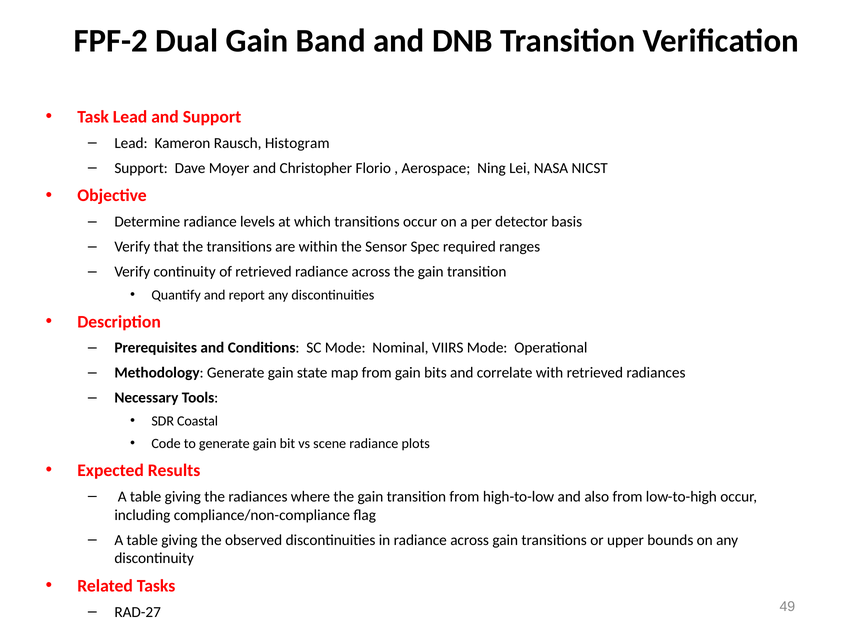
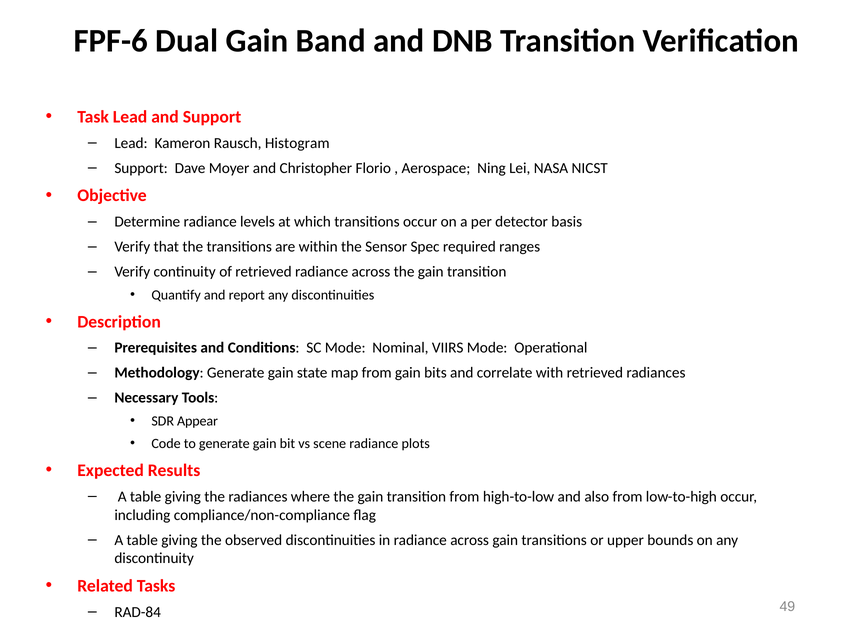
FPF-2: FPF-2 -> FPF-6 (111, 41)
Coastal: Coastal -> Appear (198, 421)
RAD-27: RAD-27 -> RAD-84 (138, 612)
